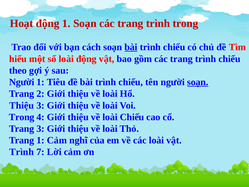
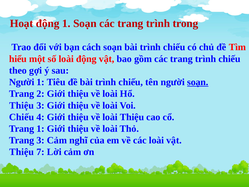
bài underline: present -> none (131, 47)
Trong: Trong -> Chiếu (22, 117)
loài Chiếu: Chiếu -> Thiệu (132, 117)
Trang 3: 3 -> 1 (41, 129)
Trang 1: 1 -> 3 (41, 140)
Trình: Trình -> Thiệu (22, 152)
